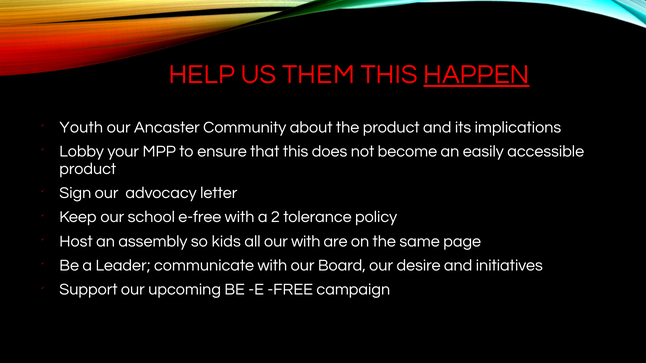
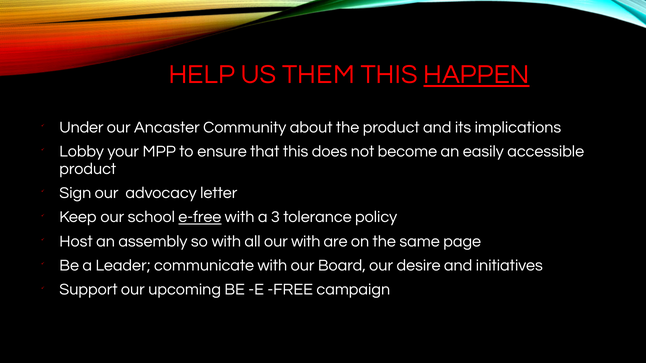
Youth: Youth -> Under (81, 127)
e-free underline: none -> present (200, 217)
2: 2 -> 3 (275, 217)
so kids: kids -> with (226, 241)
